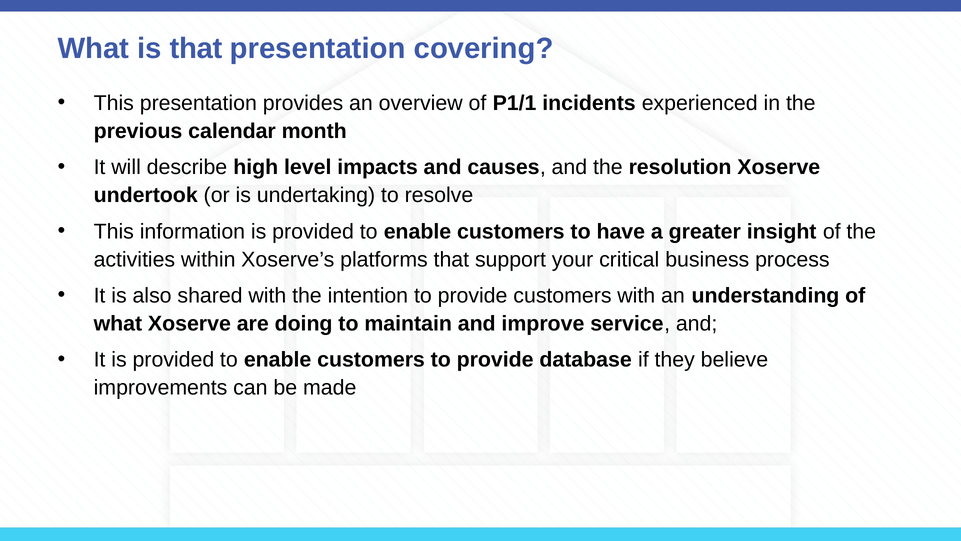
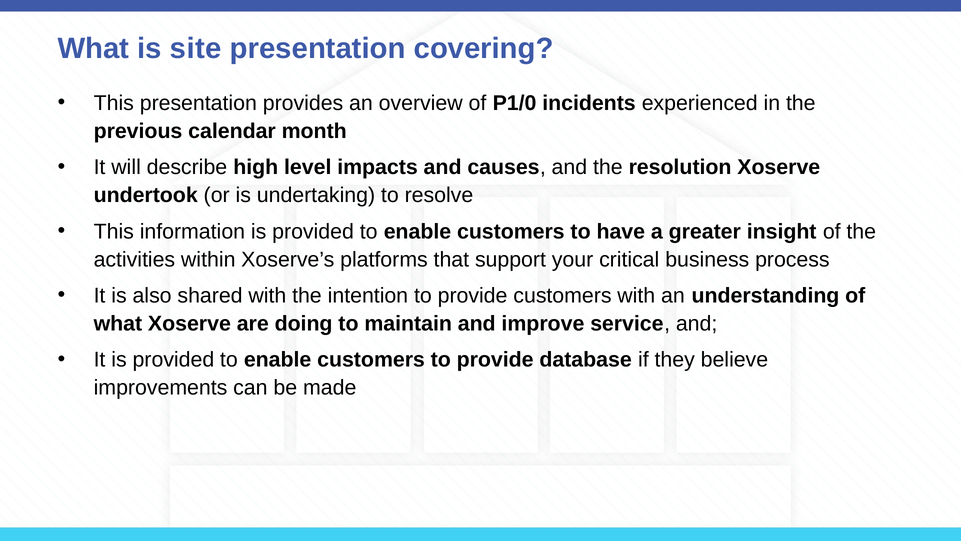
is that: that -> site (196, 49)
P1/1: P1/1 -> P1/0 (515, 103)
